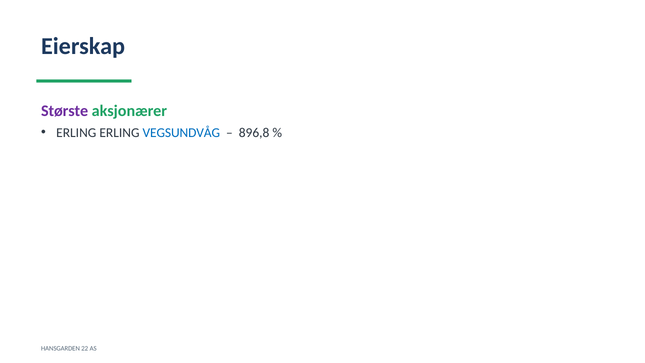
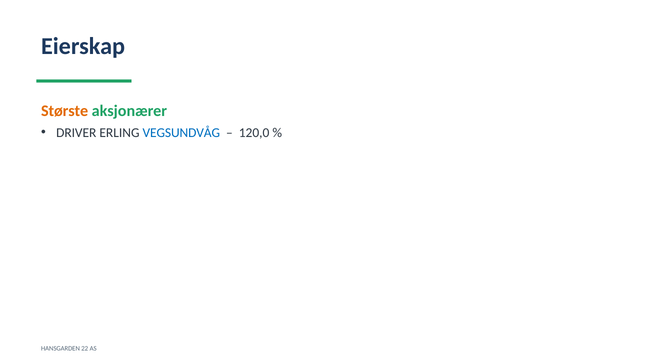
Største colour: purple -> orange (65, 111)
ERLING: ERLING -> DRIVER (76, 133)
896,8: 896,8 -> 120,0 (254, 133)
